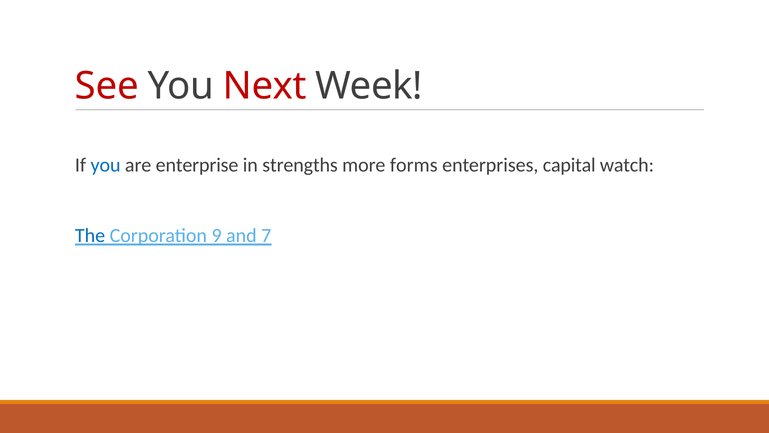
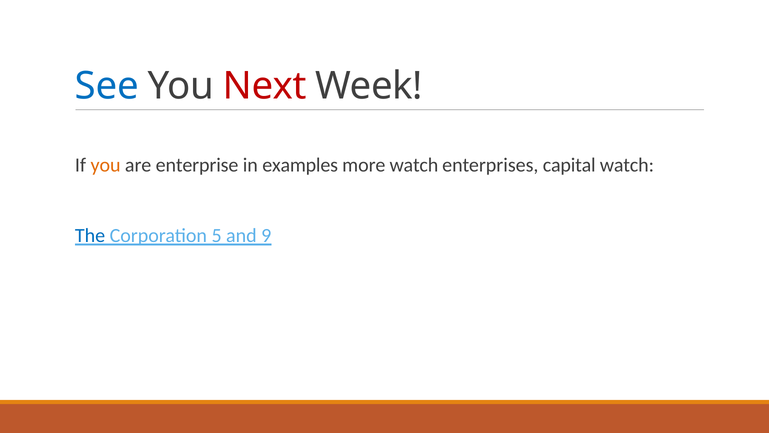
See colour: red -> blue (107, 86)
you colour: blue -> orange (106, 165)
strengths: strengths -> examples (300, 165)
more forms: forms -> watch (414, 165)
9: 9 -> 5 (217, 235)
7: 7 -> 9 (266, 235)
